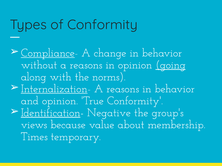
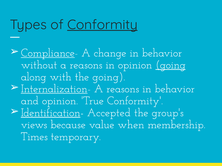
Conformity underline: none -> present (102, 25)
the norms: norms -> going (109, 77)
Negative: Negative -> Accepted (109, 113)
about: about -> when (131, 125)
